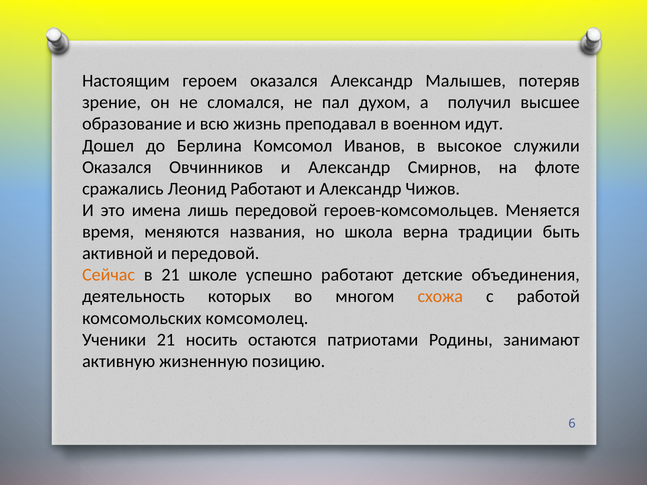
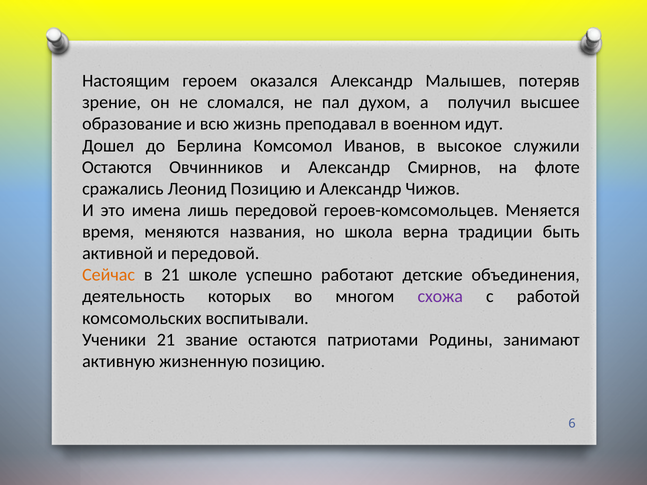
Оказался: Оказался -> Остаются (117, 167)
Леонид Работают: Работают -> Позицию (266, 189)
схожа colour: orange -> purple (440, 297)
комсомолец: комсомолец -> воспитывали (257, 318)
носить: носить -> звание (212, 340)
